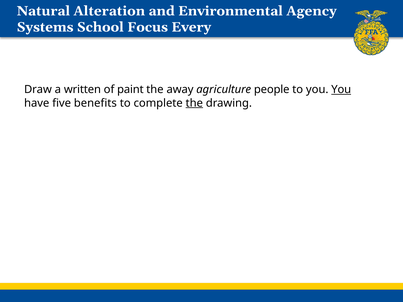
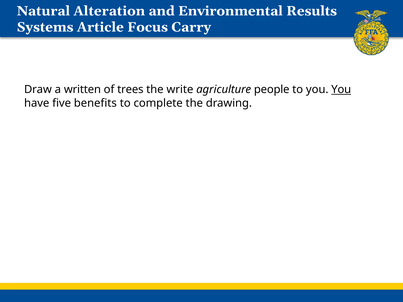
Agency: Agency -> Results (312, 11)
School: School -> Article (100, 27)
Every: Every -> Carry (191, 27)
paint: paint -> trees (130, 90)
away: away -> write (180, 90)
the underline: present -> none (194, 103)
